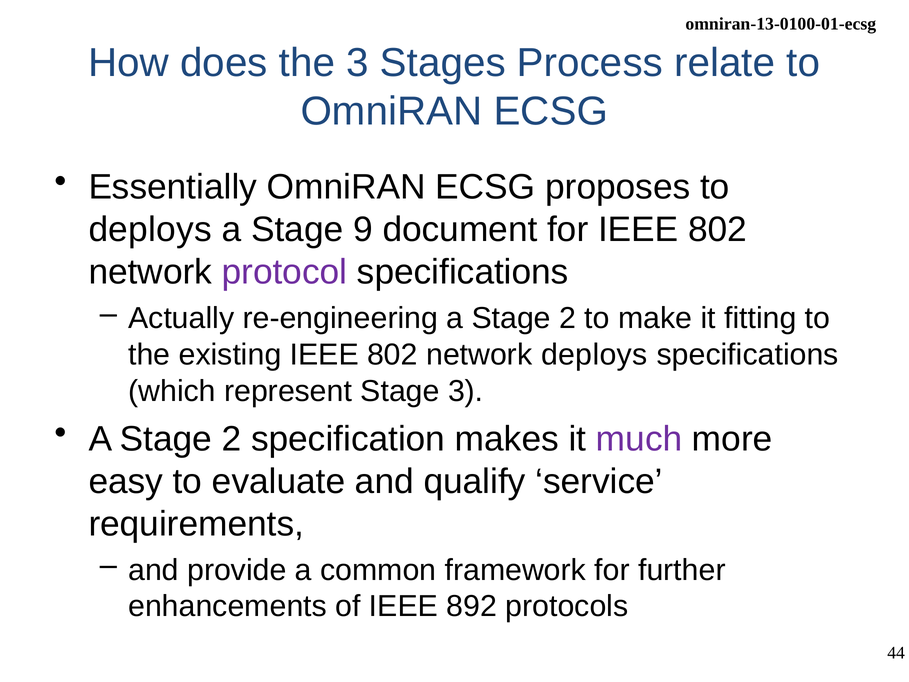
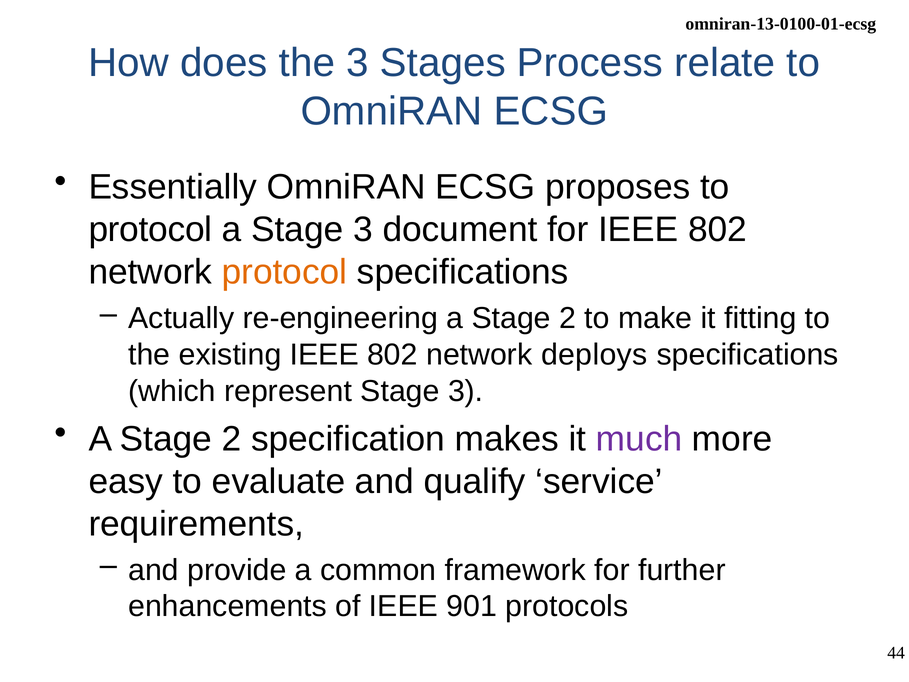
deploys: deploys -> protocol (150, 230)
a Stage 9: 9 -> 3 (363, 230)
protocol colour: purple -> orange (284, 272)
892: 892 -> 901 (472, 606)
